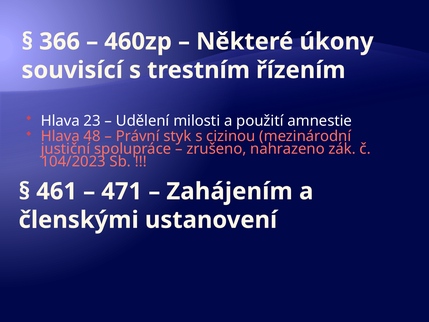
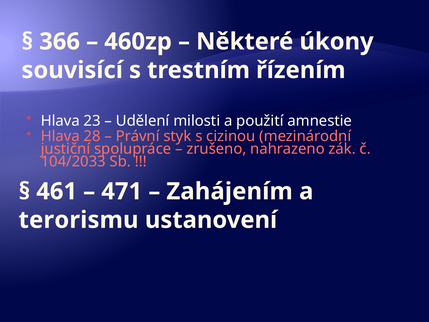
48: 48 -> 28 (92, 136)
104/2023: 104/2023 -> 104/2033 (73, 161)
členskými: členskými -> terorismu (79, 220)
